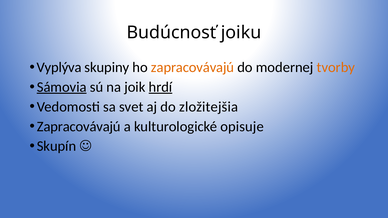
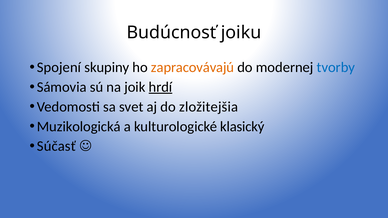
Vyplýva: Vyplýva -> Spojení (59, 67)
tvorby colour: orange -> blue (336, 67)
Sámovia underline: present -> none (62, 87)
Zapracovávajú: Zapracovávajú -> Muzikologická (79, 127)
opisuje: opisuje -> klasický (242, 127)
Skupín: Skupín -> Súčasť (56, 146)
